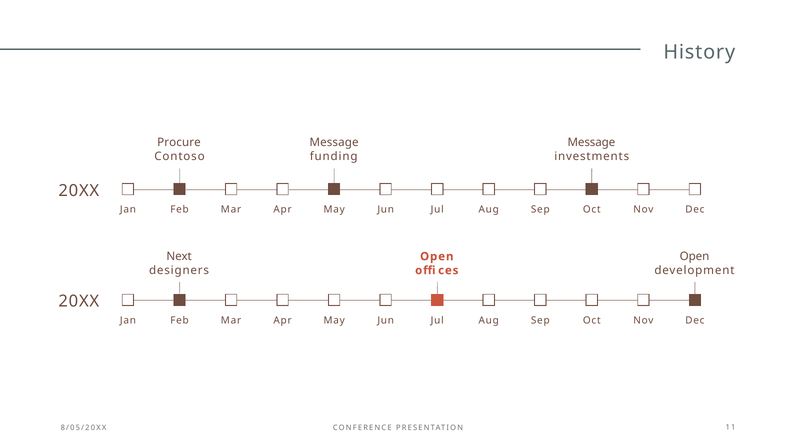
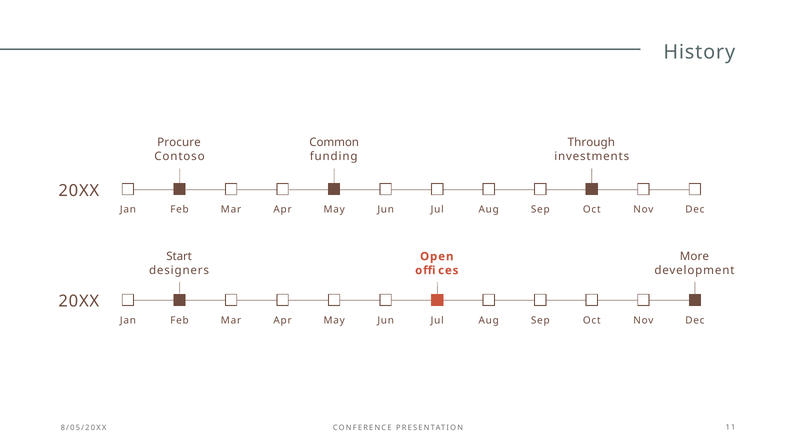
Message: Message -> Common (334, 143)
Message: Message -> Through (591, 143)
Next: Next -> Start (179, 256)
Open: Open -> More (694, 256)
